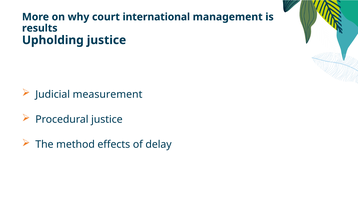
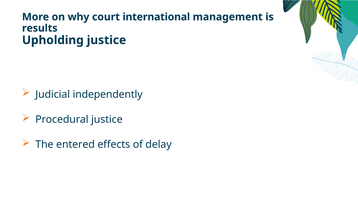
measurement: measurement -> independently (108, 95)
method: method -> entered (75, 145)
